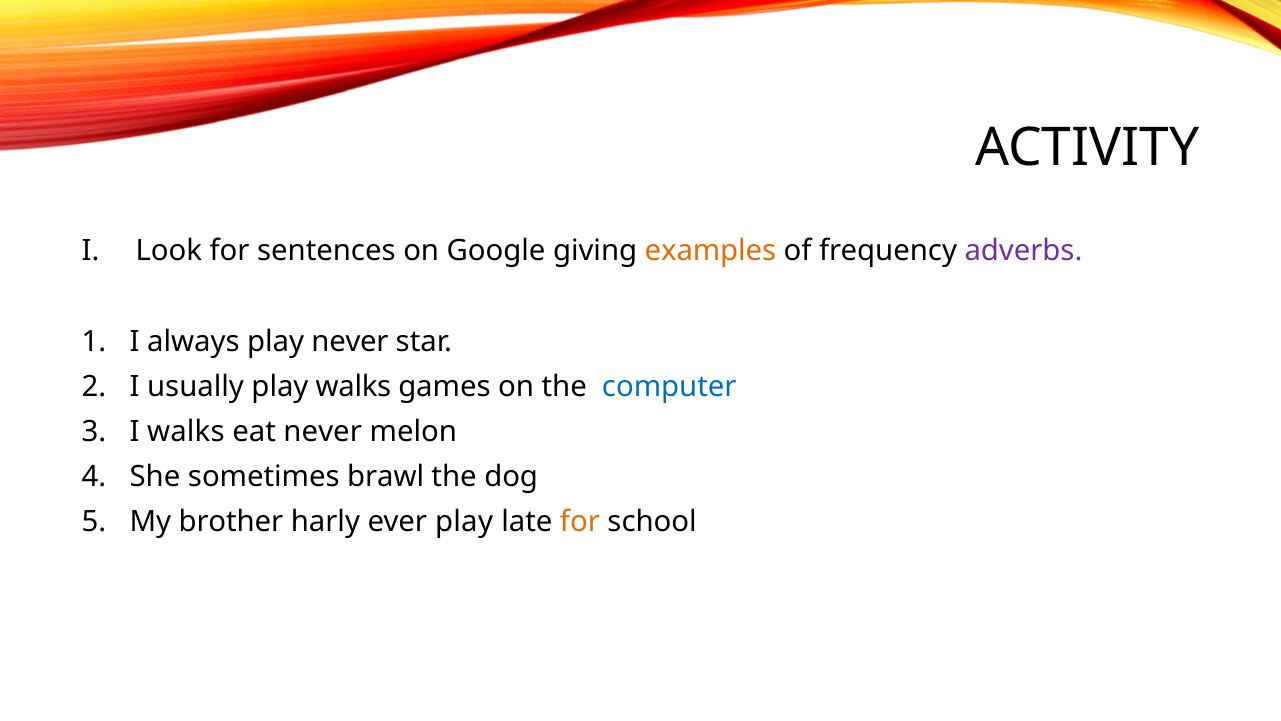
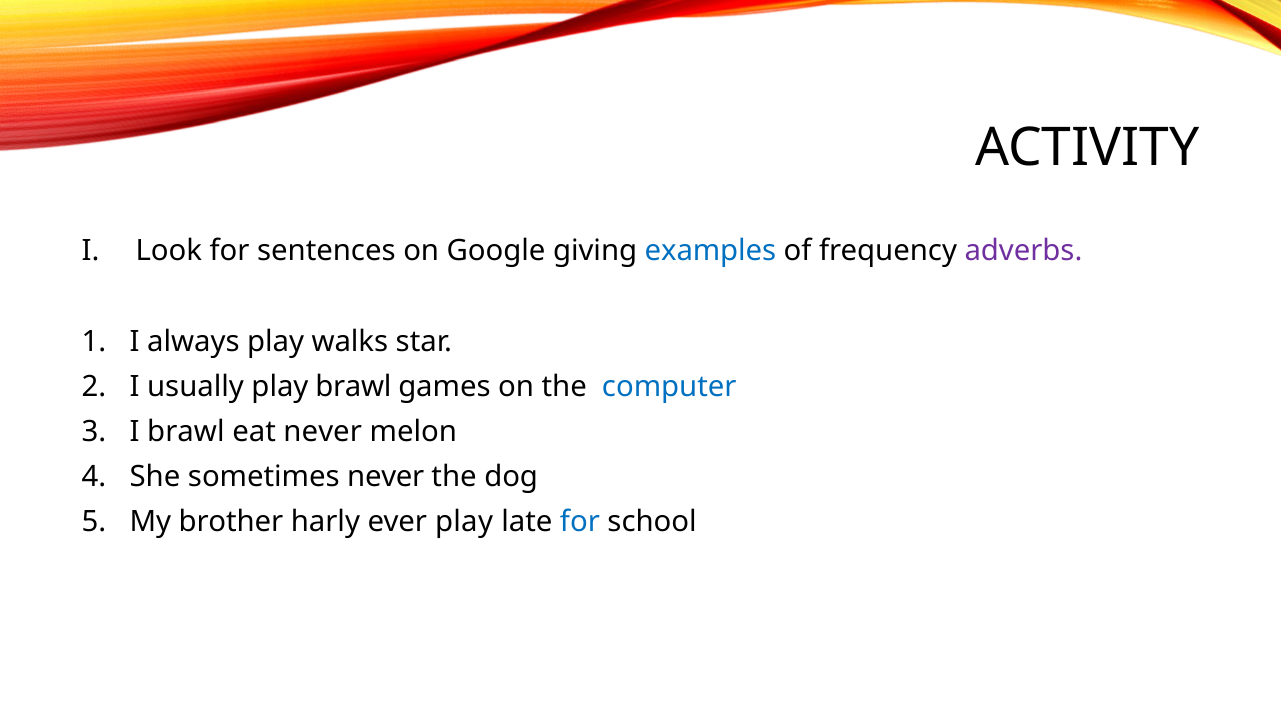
examples colour: orange -> blue (710, 251)
play never: never -> walks (350, 341)
play walks: walks -> brawl (353, 386)
I walks: walks -> brawl (186, 431)
sometimes brawl: brawl -> never (386, 476)
for colour: orange -> blue (580, 521)
